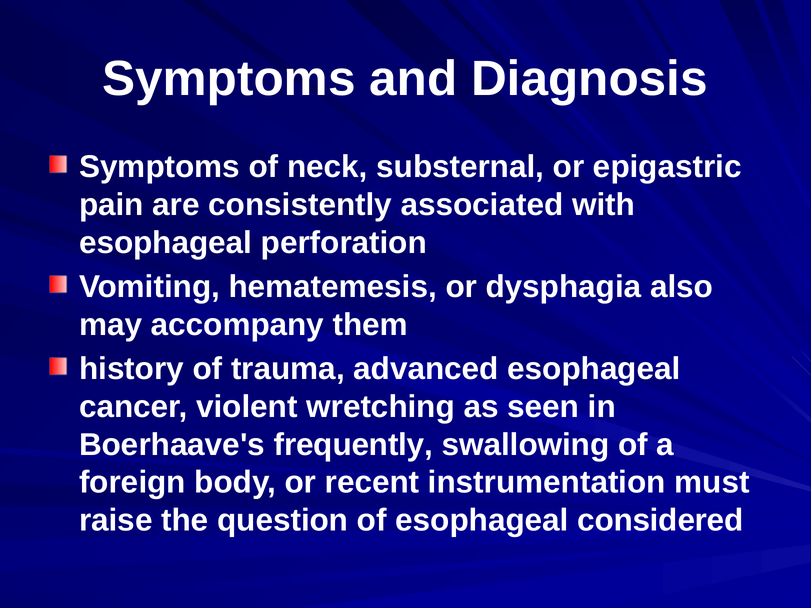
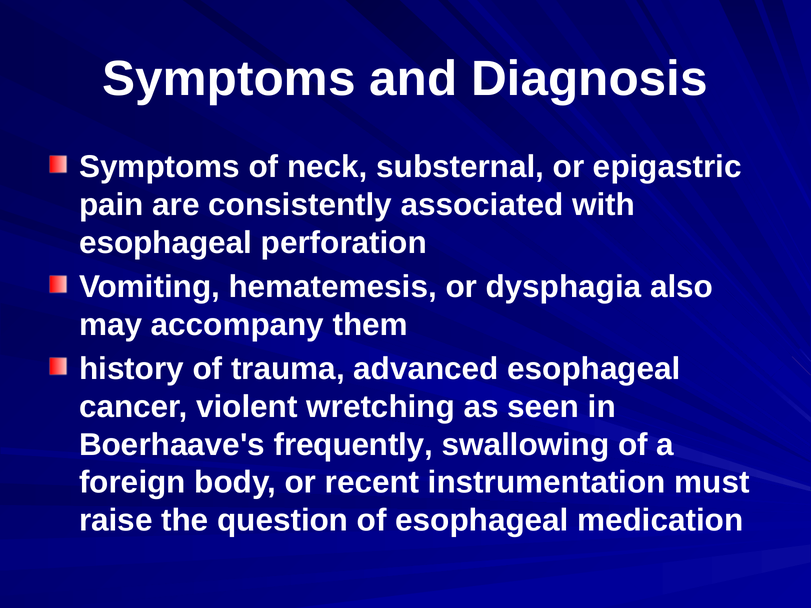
considered: considered -> medication (660, 521)
